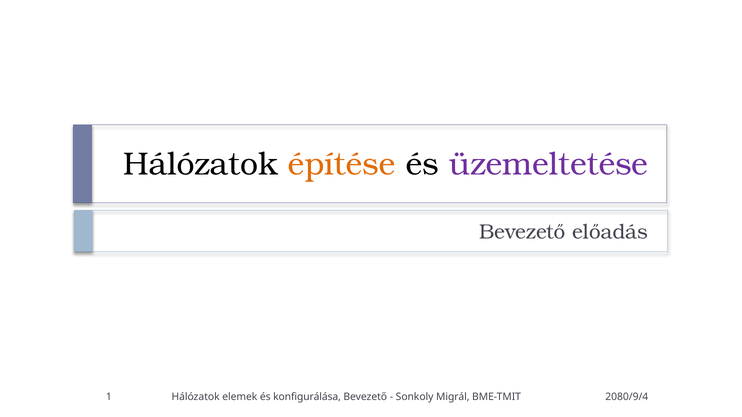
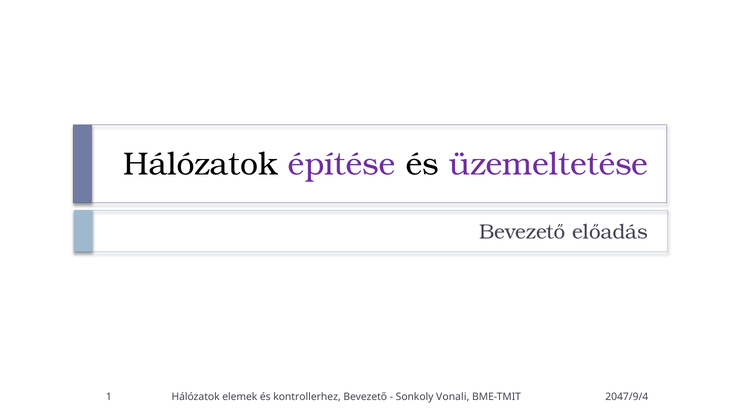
építése colour: orange -> purple (342, 165)
konfigurálása: konfigurálása -> kontrollerhez (307, 397)
Migrál: Migrál -> Vonali (453, 397)
2080/9/4: 2080/9/4 -> 2047/9/4 (627, 397)
